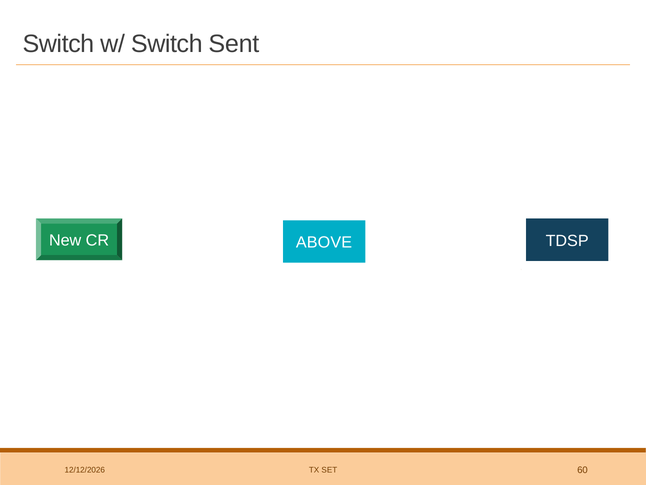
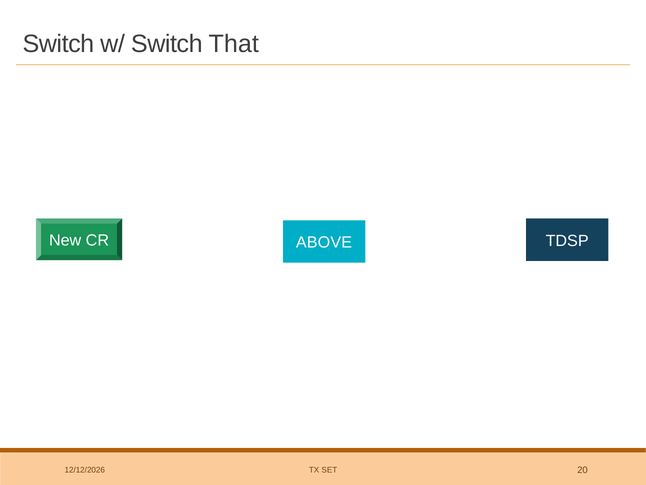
Sent: Sent -> That (234, 44)
60: 60 -> 20 (583, 470)
